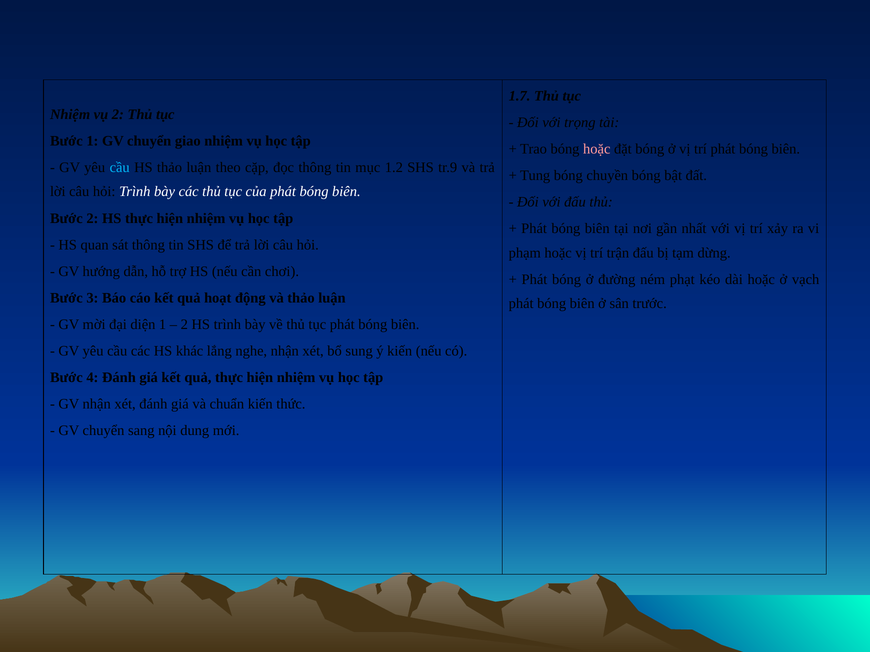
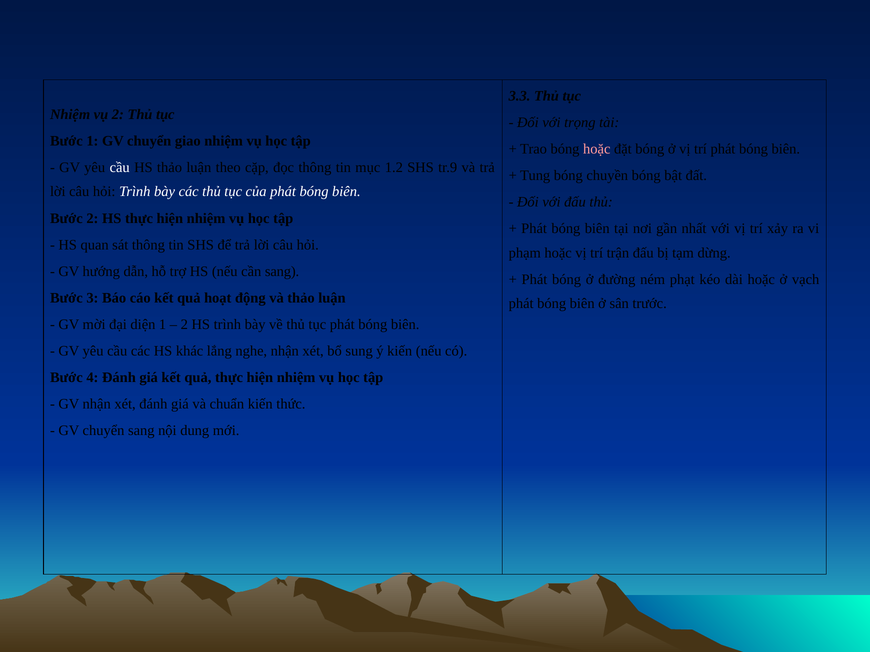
1.7: 1.7 -> 3.3 (520, 96)
cầu colour: light blue -> white (120, 168)
cần chơi: chơi -> sang (282, 271)
